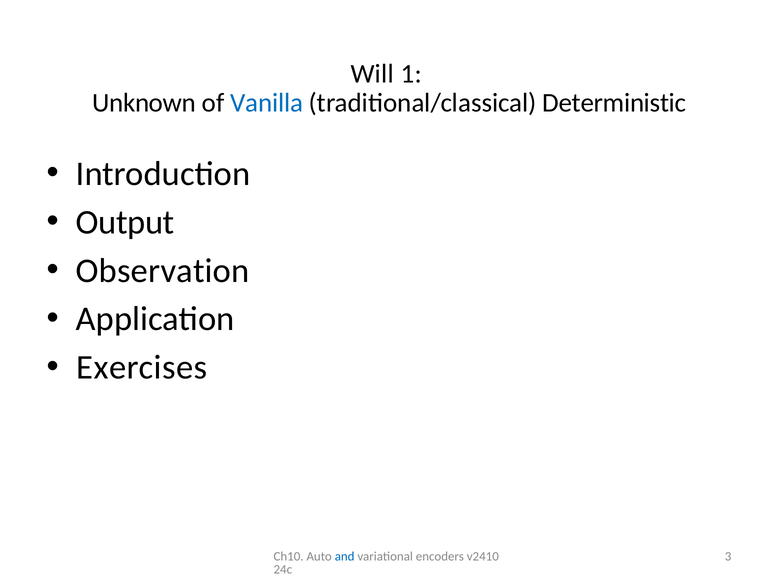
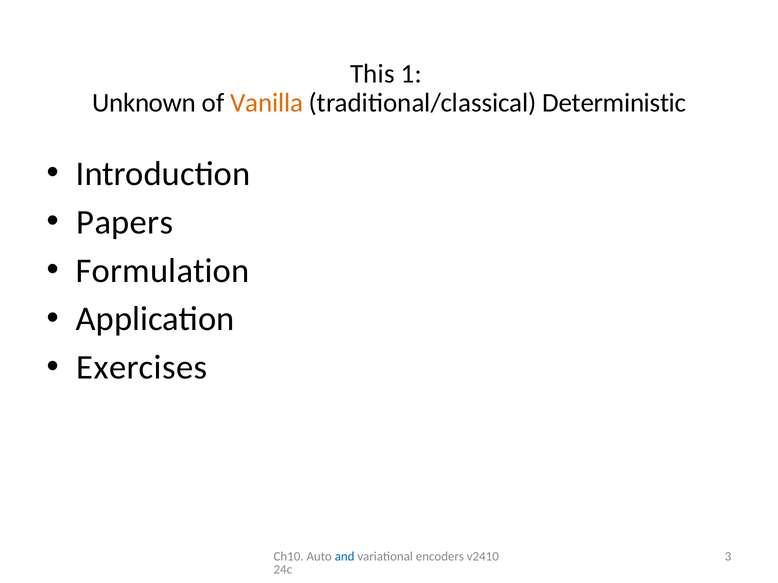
Will: Will -> This (372, 74)
Vanilla colour: blue -> orange (267, 103)
Output: Output -> Papers (125, 222)
Observation: Observation -> Formulation (163, 271)
